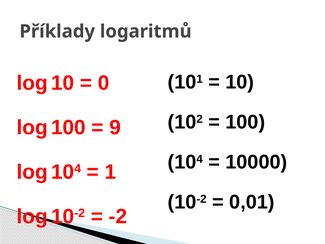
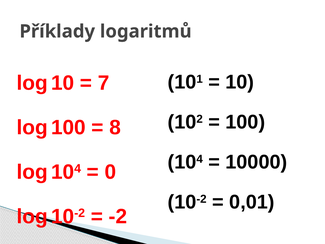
0: 0 -> 7 (104, 83)
9: 9 -> 8 (115, 127)
1: 1 -> 0 (110, 172)
